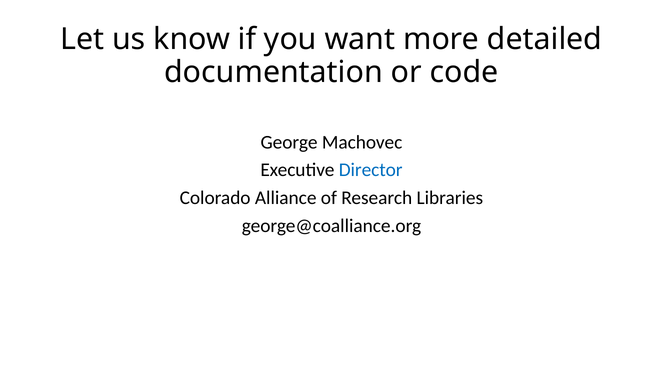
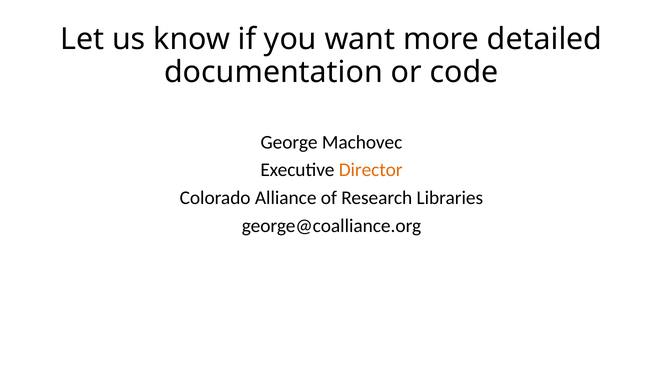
Director colour: blue -> orange (371, 170)
